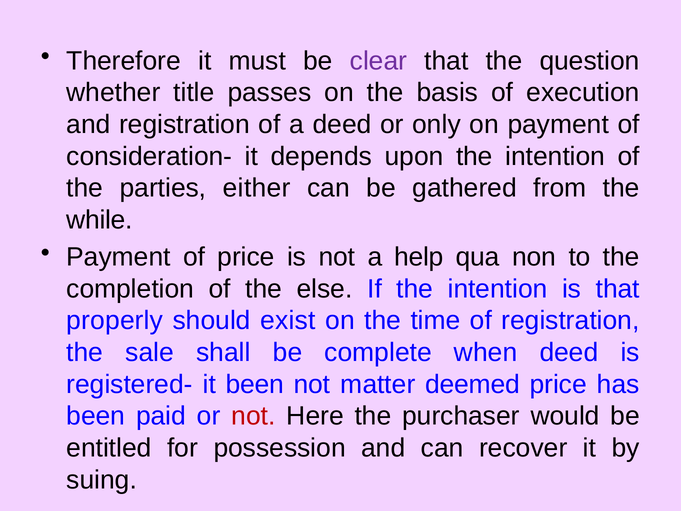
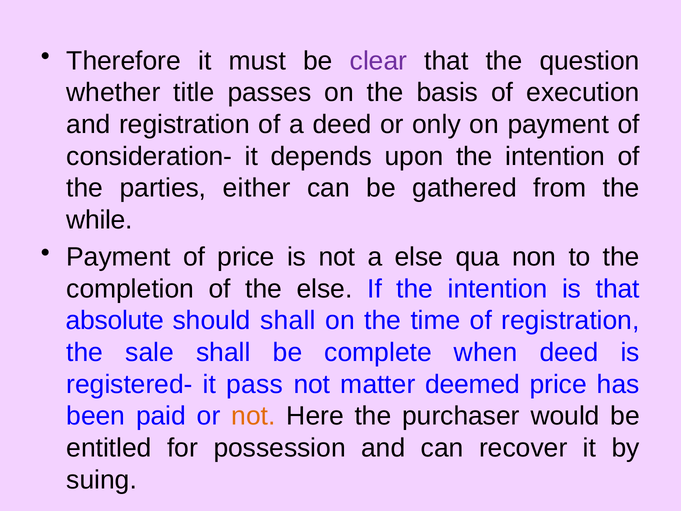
a help: help -> else (419, 257)
properly: properly -> absolute (115, 321)
should exist: exist -> shall (288, 321)
it been: been -> pass (255, 384)
not colour: red -> orange (253, 416)
